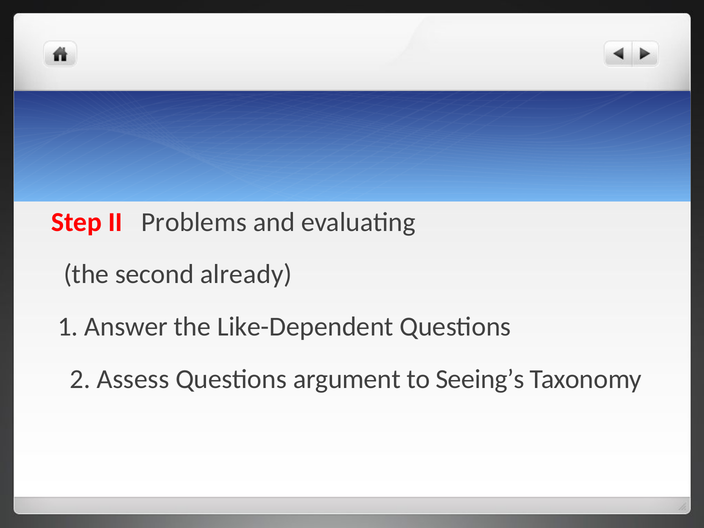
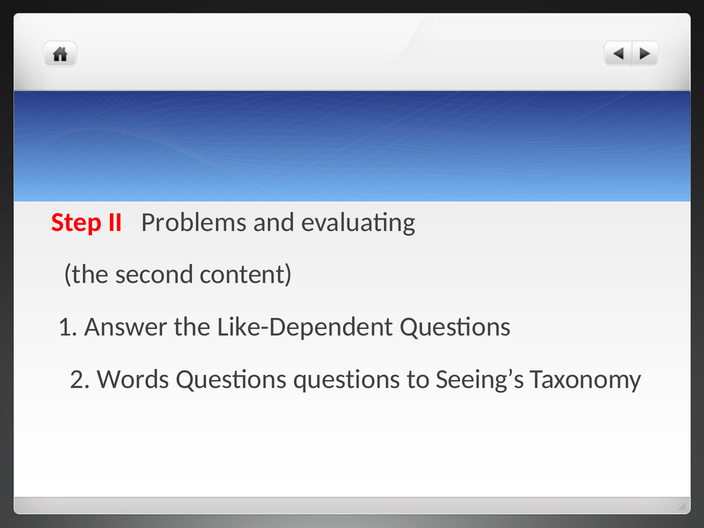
already: already -> content (246, 274)
Assess: Assess -> Words (133, 379)
Questions argument: argument -> questions (347, 379)
